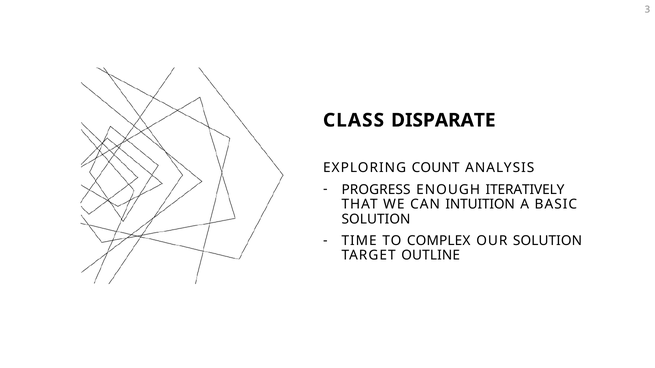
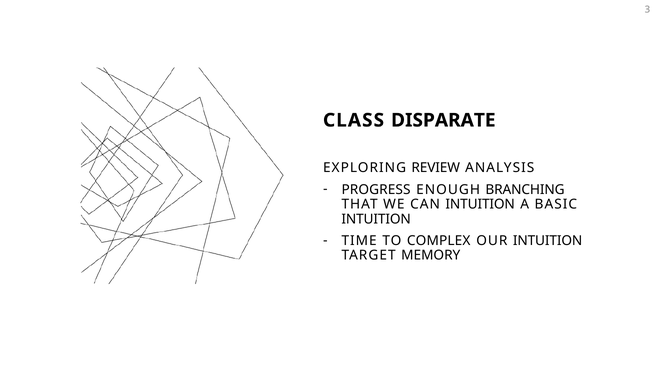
COUNT: COUNT -> REVIEW (436, 168)
ITERATIVELY: ITERATIVELY -> BRANCHING (525, 190)
SOLUTION: SOLUTION -> INTUITION (376, 219)
OUR SOLUTION: SOLUTION -> INTUITION (548, 241)
OUTLINE: OUTLINE -> MEMORY (431, 256)
